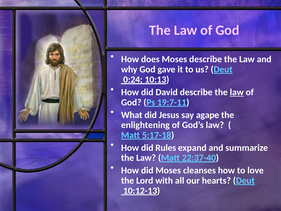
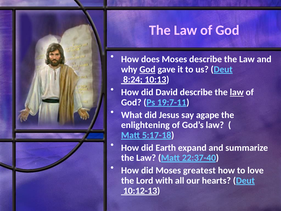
God underline: none -> present (147, 69)
0:24: 0:24 -> 8:24 (133, 80)
Rules: Rules -> Earth (166, 148)
cleanses: cleanses -> greatest (199, 170)
